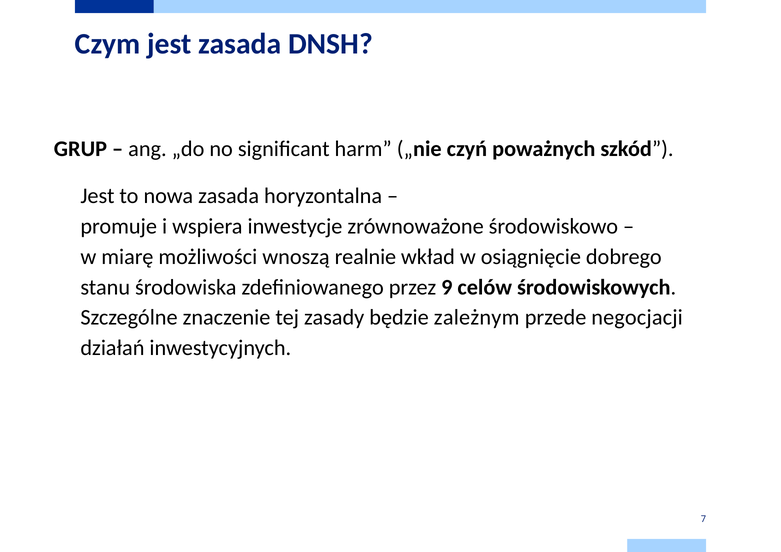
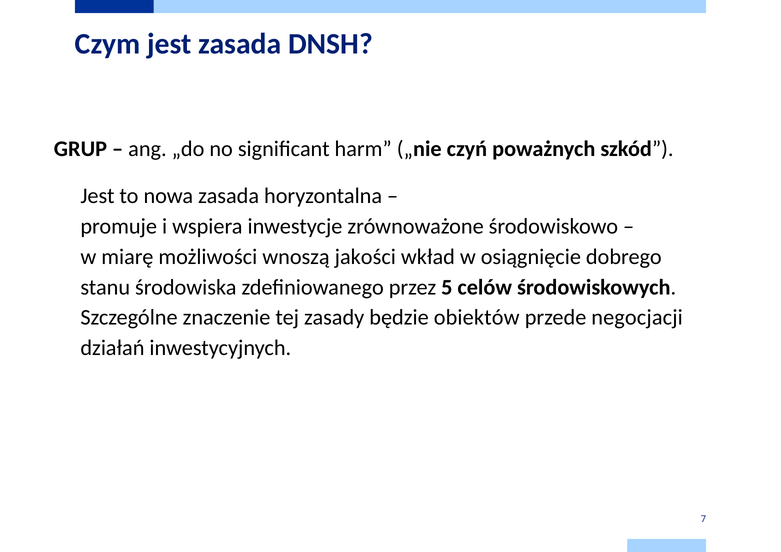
realnie: realnie -> jakości (365, 257)
9: 9 -> 5 (447, 287)
zależnym: zależnym -> obiektów (477, 318)
